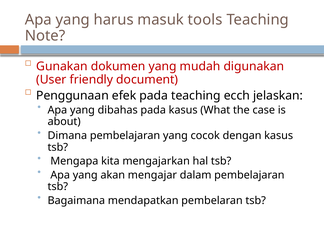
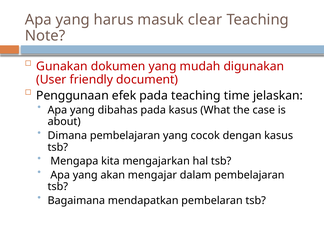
tools: tools -> clear (205, 20)
ecch: ecch -> time (237, 96)
